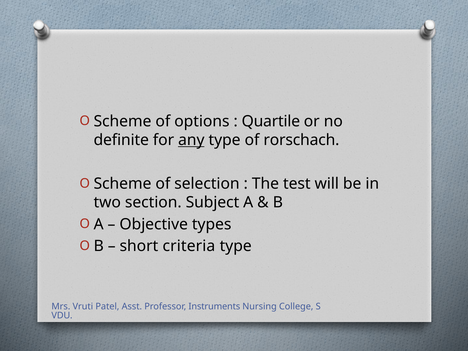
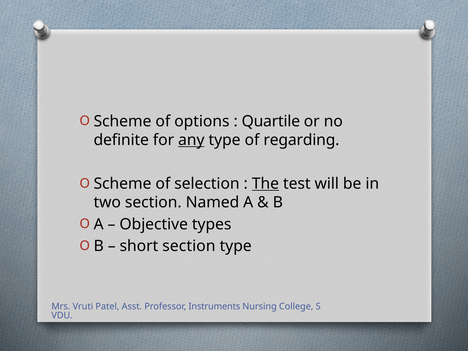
rorschach: rorschach -> regarding (301, 140)
The underline: none -> present (265, 184)
Subject: Subject -> Named (212, 202)
short criteria: criteria -> section (189, 246)
